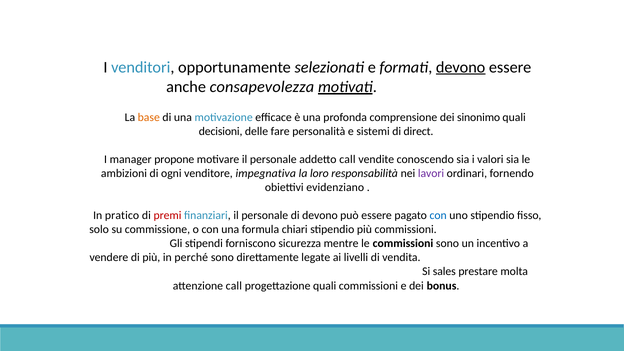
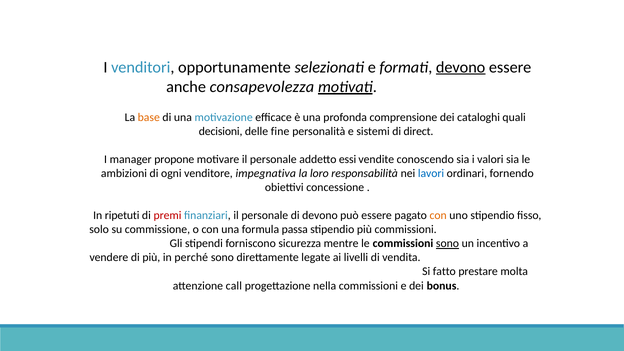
sinonimo: sinonimo -> cataloghi (479, 117)
fare: fare -> fine (280, 131)
addetto call: call -> essi (348, 159)
lavori colour: purple -> blue (431, 173)
evidenziano: evidenziano -> concessione (335, 187)
pratico: pratico -> ripetuti (122, 215)
con colour: blue -> orange (438, 215)
chiari: chiari -> passa (295, 230)
sono underline: none -> present (447, 244)
sales: sales -> fatto (444, 272)
progettazione quali: quali -> nella (325, 286)
